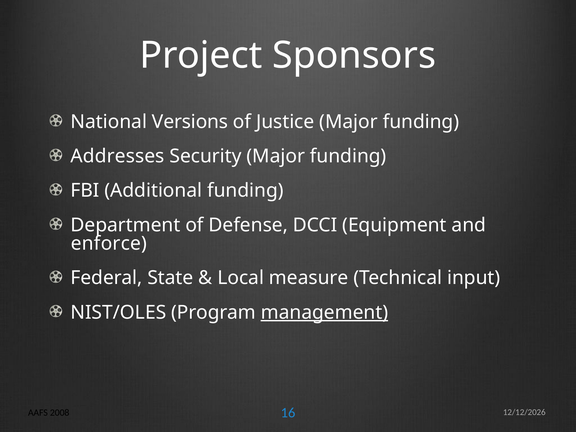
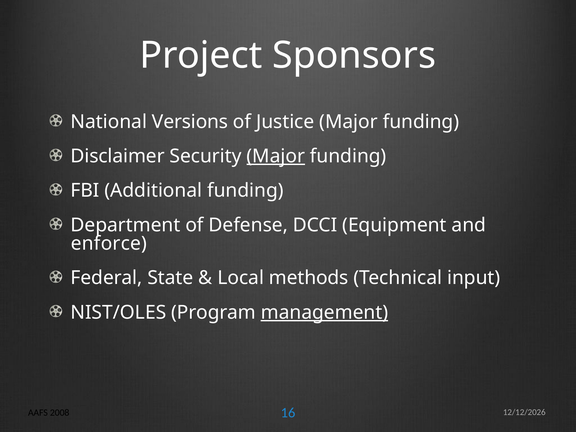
Addresses: Addresses -> Disclaimer (118, 156)
Major underline: none -> present (276, 156)
measure: measure -> methods (309, 278)
